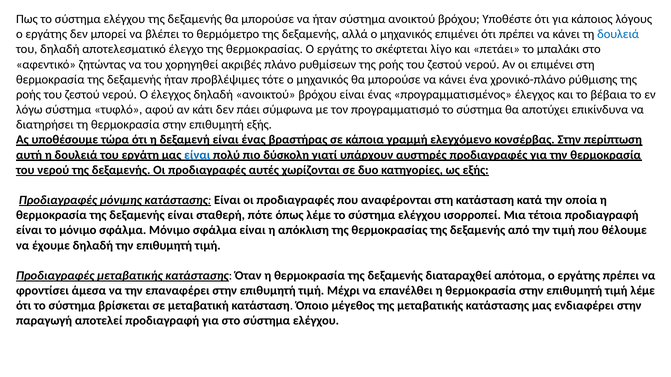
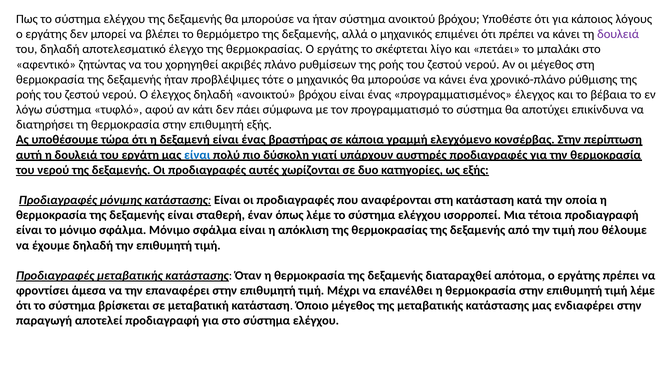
δουλειά colour: blue -> purple (618, 34)
οι επιμένει: επιμένει -> μέγεθος (552, 64)
πότε: πότε -> έναν (260, 215)
